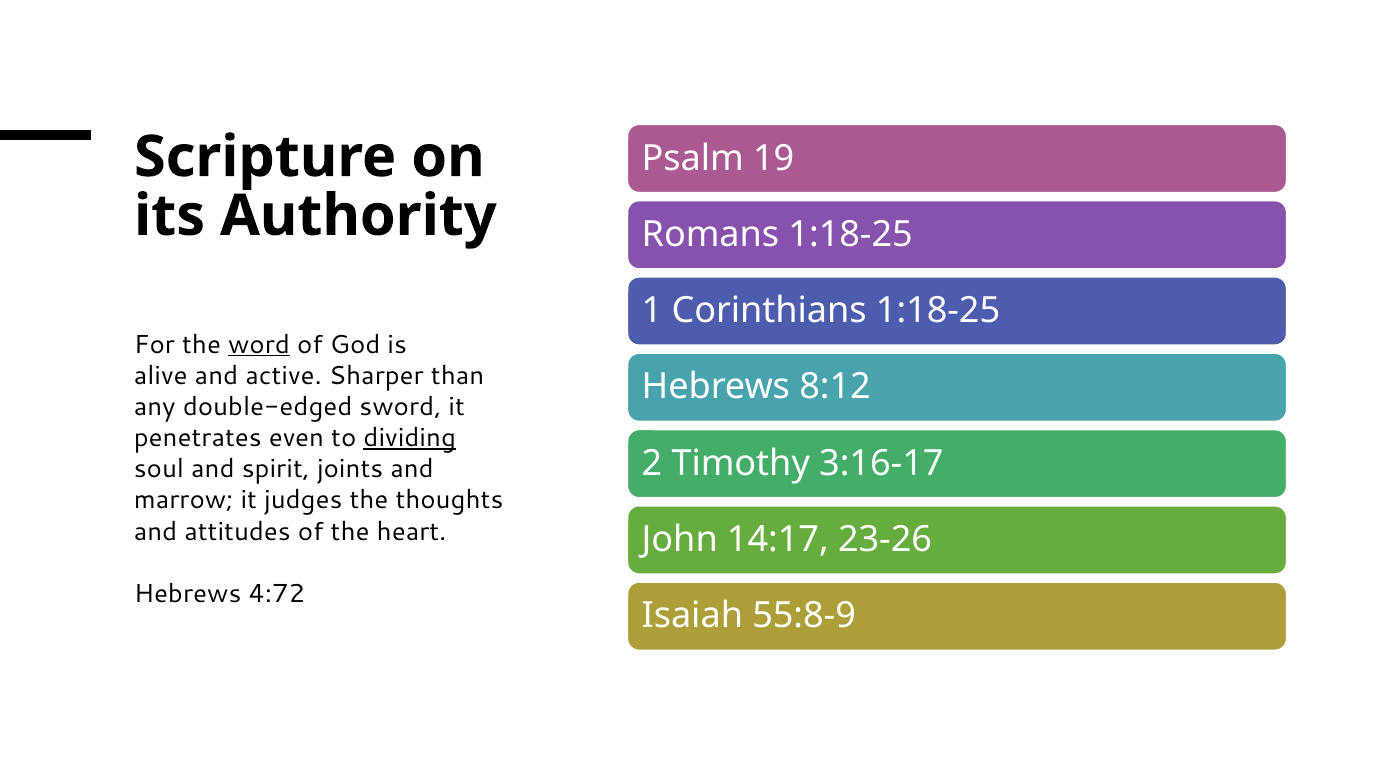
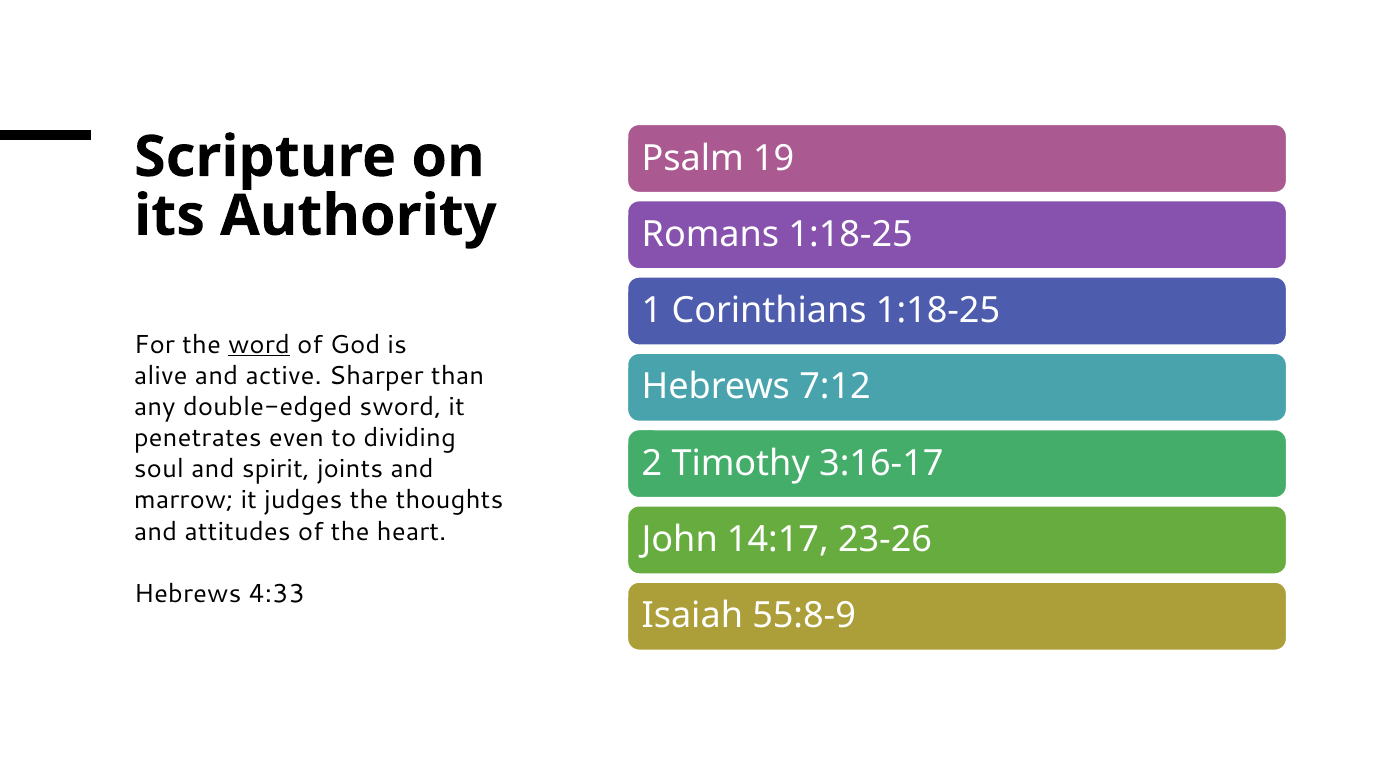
8:12: 8:12 -> 7:12 (835, 387)
dividing underline: present -> none (410, 438)
4:72: 4:72 -> 4:33 (277, 594)
